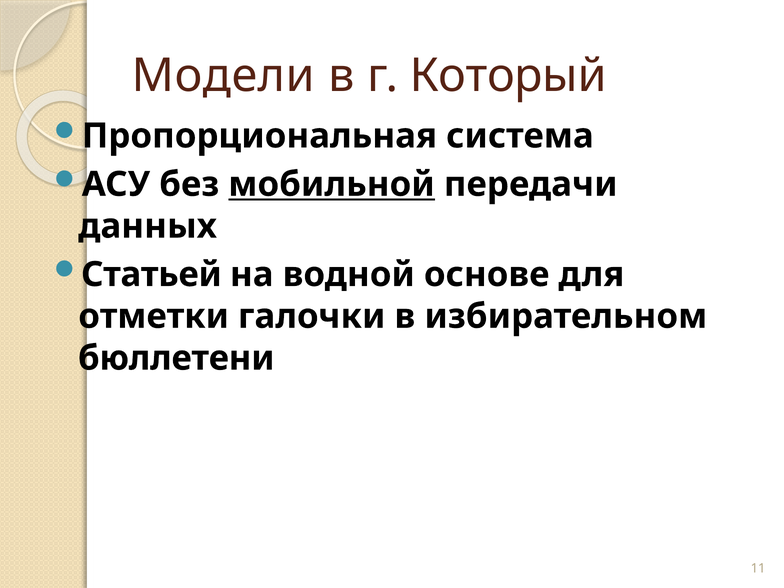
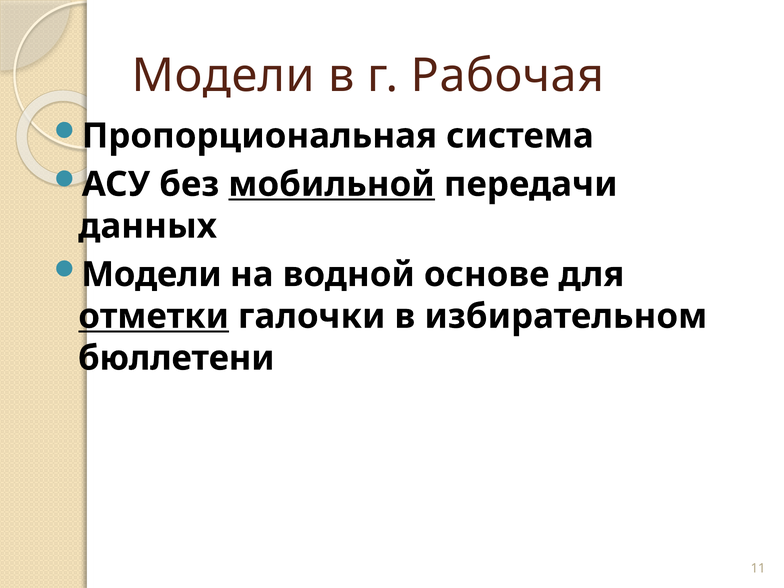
Который: Который -> Рабочая (508, 76)
Статьей: Статьей -> Модели (151, 275)
отметки underline: none -> present (154, 316)
